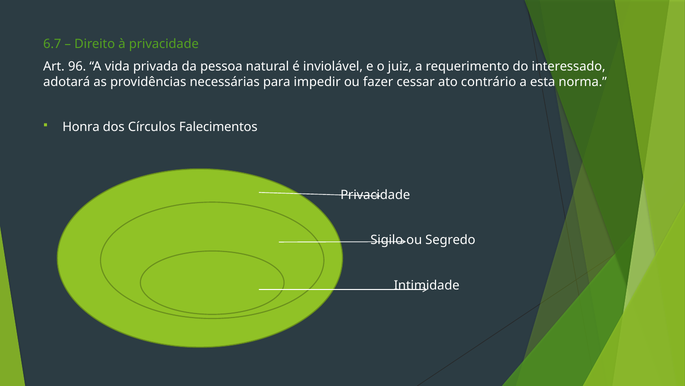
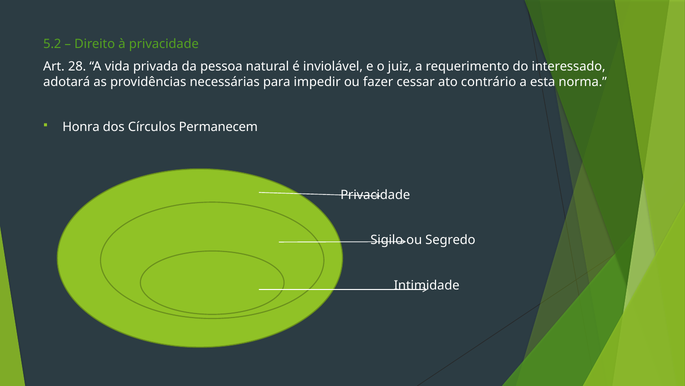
6.7: 6.7 -> 5.2 (52, 44)
96: 96 -> 28 (77, 66)
Falecimentos: Falecimentos -> Permanecem (218, 127)
